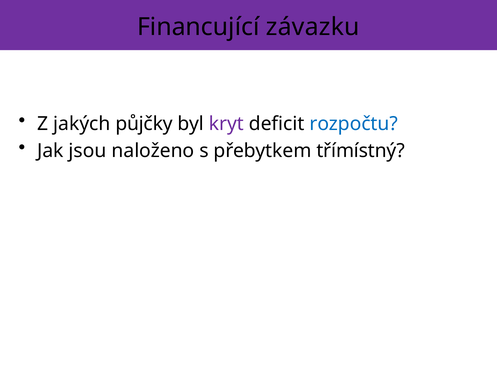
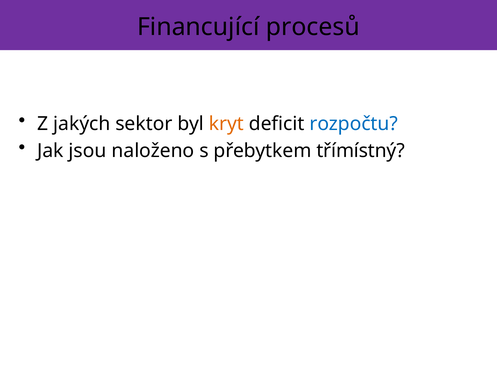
závazku: závazku -> procesů (313, 27)
půjčky: půjčky -> sektor (144, 124)
kryt colour: purple -> orange (226, 124)
